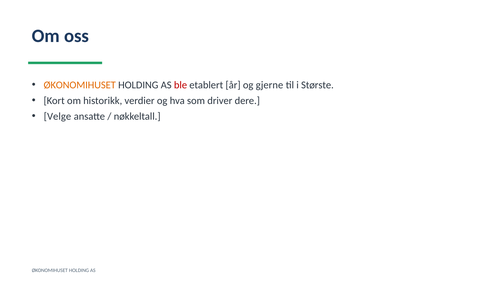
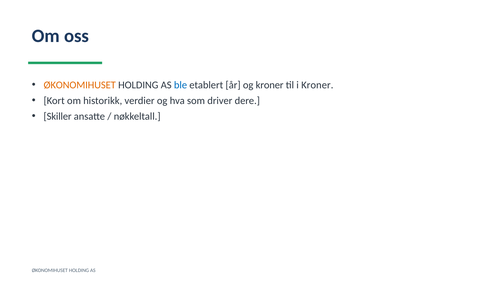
ble colour: red -> blue (180, 85)
og gjerne: gjerne -> kroner (270, 85)
i Største: Største -> Kroner (317, 85)
Velge: Velge -> Skiller (58, 116)
